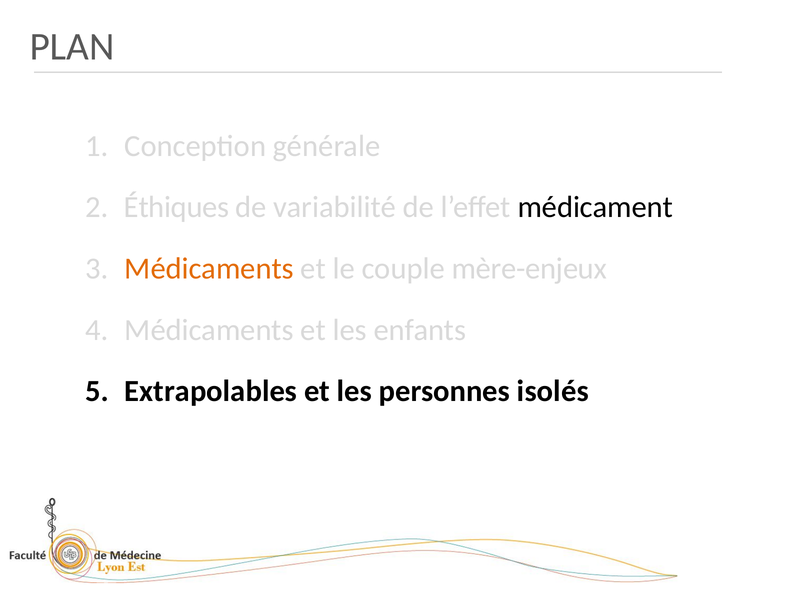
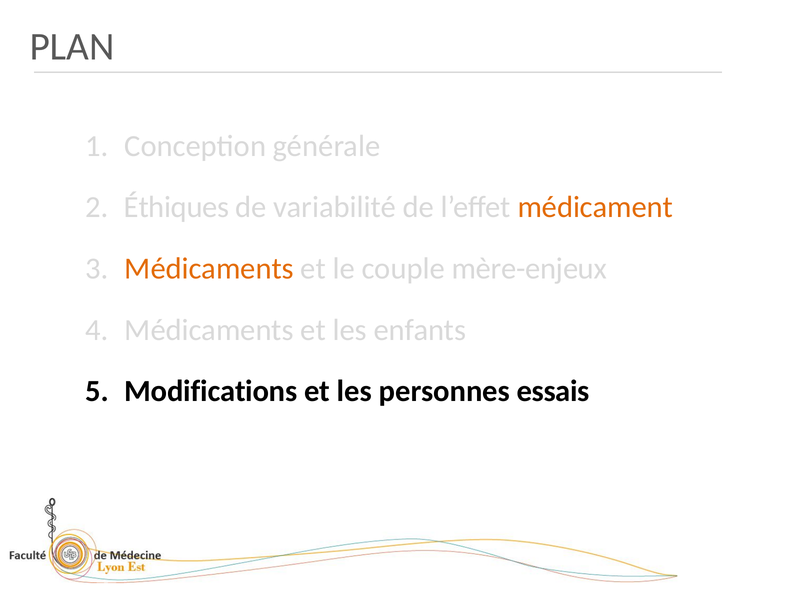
médicament colour: black -> orange (595, 207)
Extrapolables: Extrapolables -> Modifications (211, 391)
isolés: isolés -> essais (553, 391)
